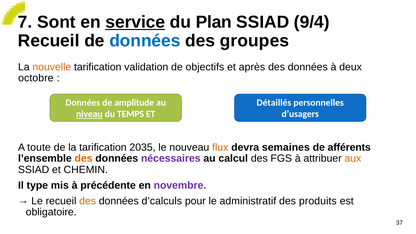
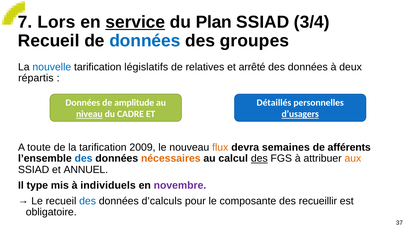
Sont: Sont -> Lors (56, 22)
9/4: 9/4 -> 3/4 (312, 22)
nouvelle colour: orange -> blue (52, 67)
validation: validation -> législatifs (146, 67)
objectifs: objectifs -> relatives (205, 67)
après: après -> arrêté (252, 67)
octobre: octobre -> répartis (36, 78)
TEMPS: TEMPS -> CADRE (130, 114)
d’usagers underline: none -> present (300, 114)
2035: 2035 -> 2009 (143, 147)
des colour: orange -> blue (84, 159)
nécessaires colour: purple -> orange (171, 159)
des underline: none -> present (259, 159)
CHEMIN: CHEMIN -> ANNUEL (86, 170)
précédente: précédente -> individuels (108, 185)
des colour: orange -> blue (88, 201)
administratif: administratif -> composante (248, 201)
produits: produits -> recueillir (318, 201)
